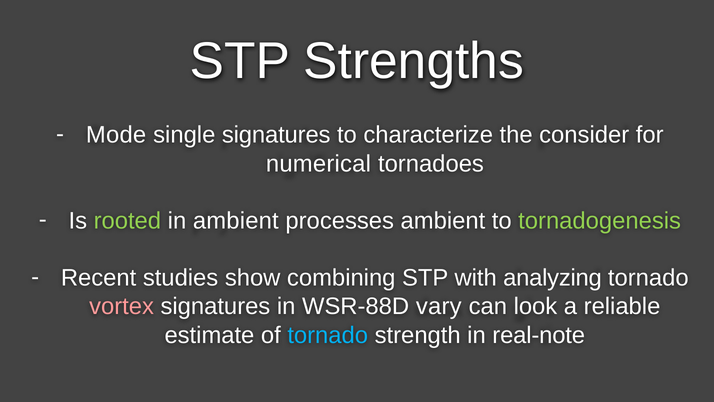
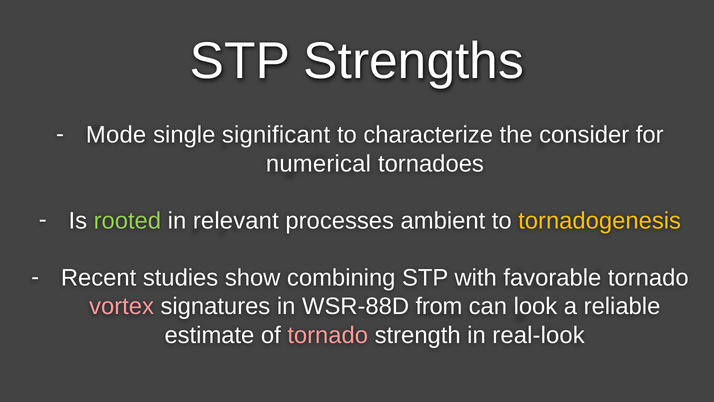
single signatures: signatures -> significant (276, 135)
in ambient: ambient -> relevant (236, 221)
tornadogenesis colour: light green -> yellow (600, 221)
analyzing: analyzing -> favorable (552, 278)
vary: vary -> from (439, 306)
tornado colour: light blue -> pink (328, 335)
real-note: real-note -> real-look (539, 335)
